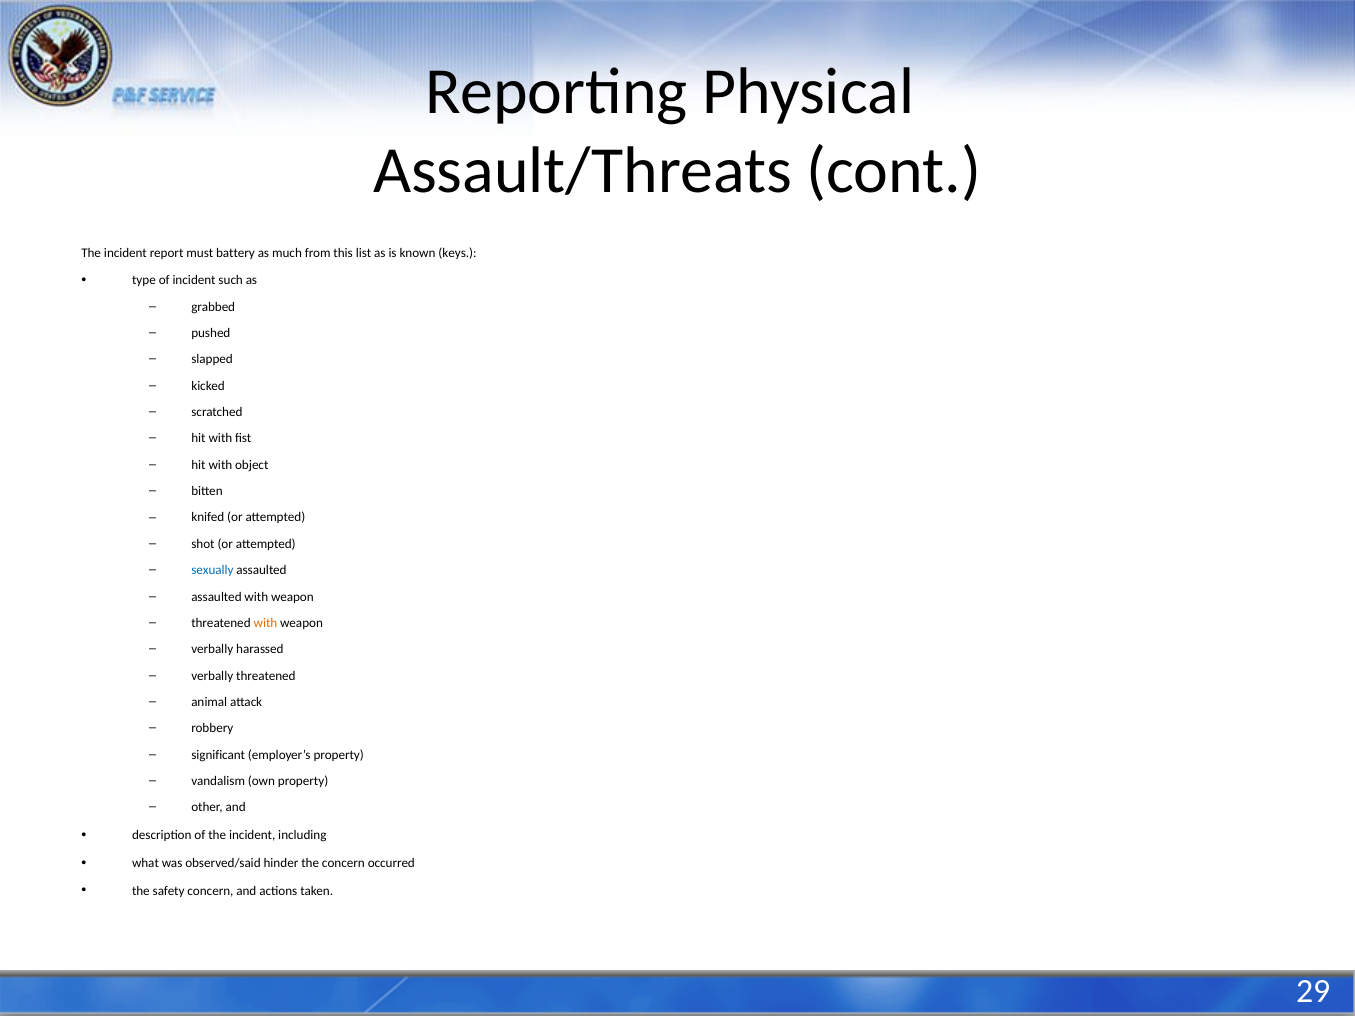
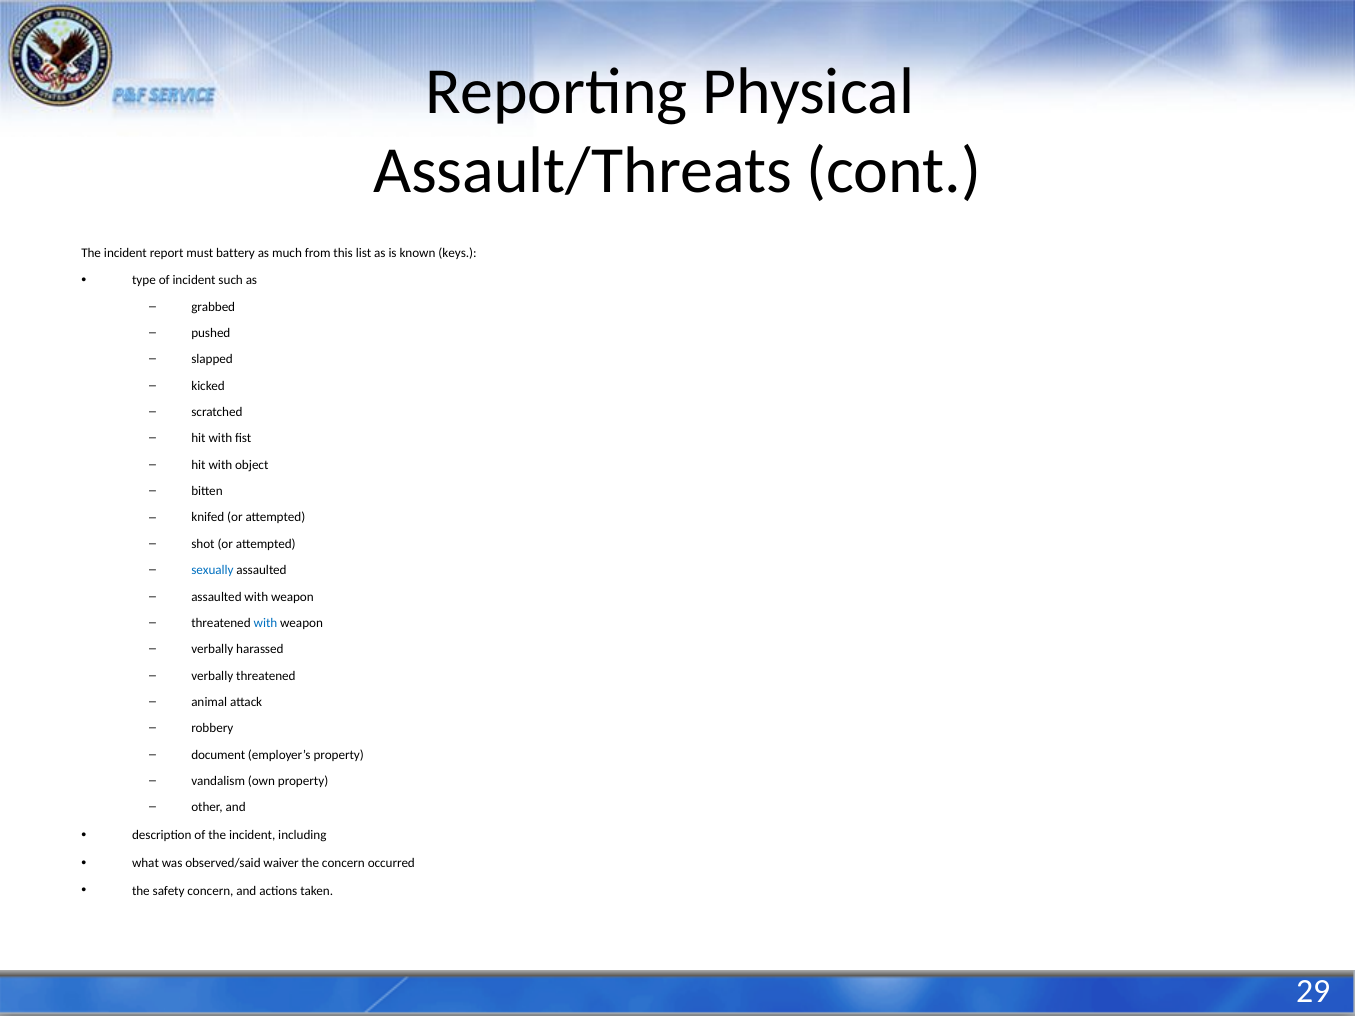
with colour: orange -> blue (266, 623)
significant: significant -> document (218, 755)
hinder: hinder -> waiver (281, 863)
